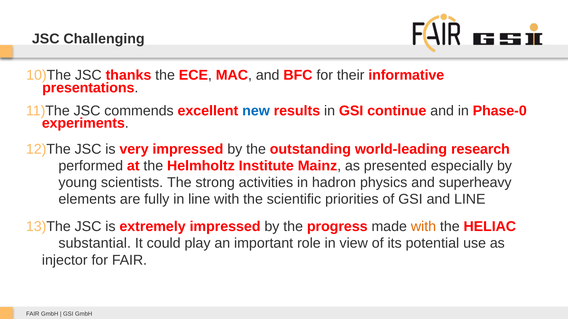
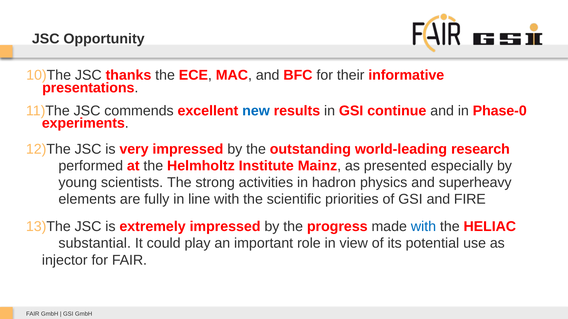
Challenging: Challenging -> Opportunity (104, 39)
and LINE: LINE -> FIRE (470, 200)
with colour: orange -> blue (424, 227)
